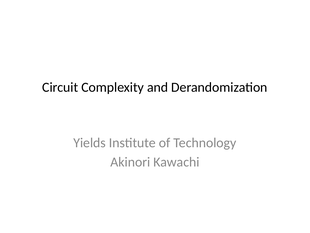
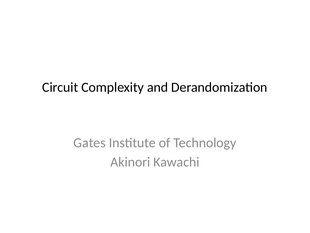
Yields: Yields -> Gates (90, 143)
